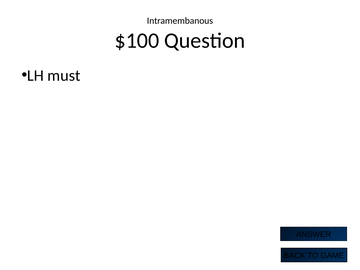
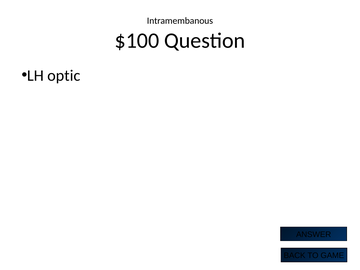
must: must -> optic (64, 76)
